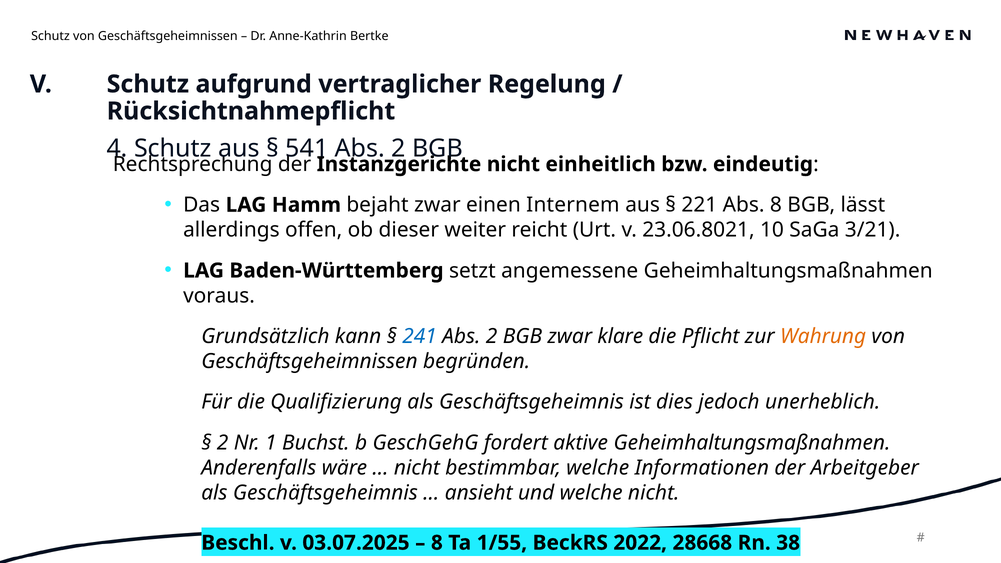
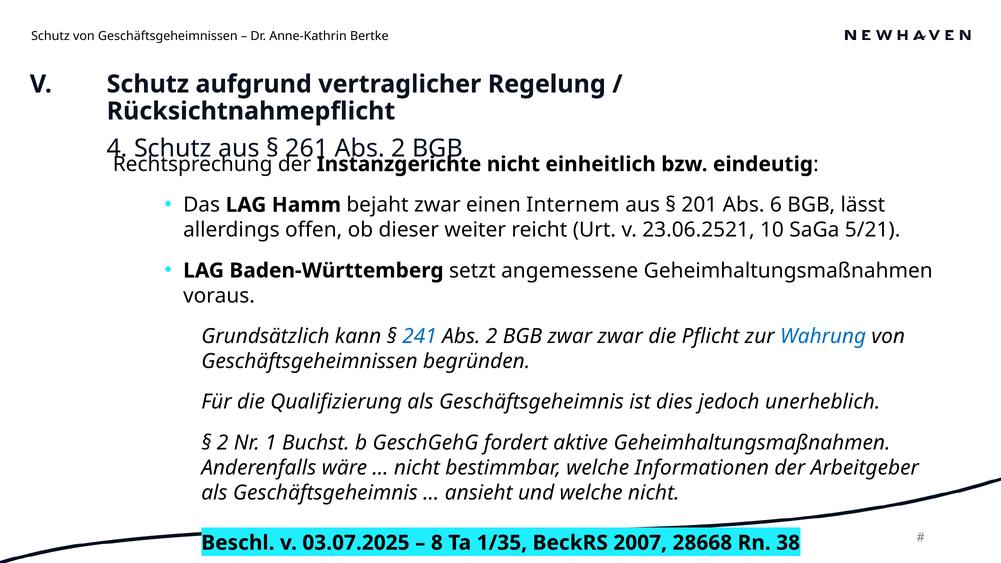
541: 541 -> 261 (307, 149)
221: 221 -> 201 (699, 205)
Abs 8: 8 -> 6 (776, 205)
23.06.8021: 23.06.8021 -> 23.06.2521 (698, 230)
3/21: 3/21 -> 5/21 (873, 230)
zwar klare: klare -> zwar (620, 336)
Wahrung colour: orange -> blue (823, 336)
1/55: 1/55 -> 1/35 (502, 543)
2022: 2022 -> 2007 (640, 543)
